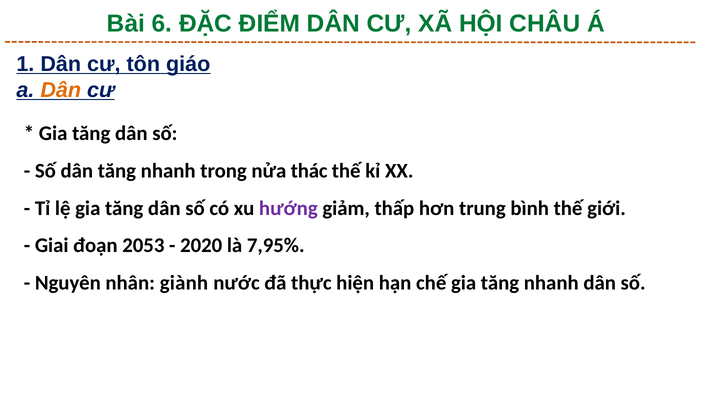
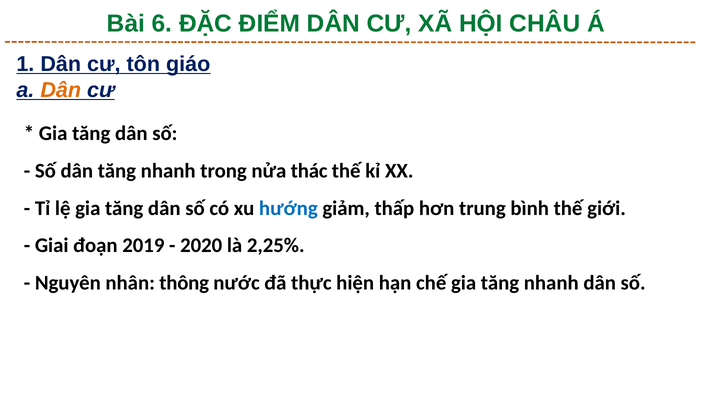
hướng colour: purple -> blue (288, 208)
2053: 2053 -> 2019 (143, 246)
7,95%: 7,95% -> 2,25% (276, 246)
giành: giành -> thông (184, 283)
